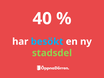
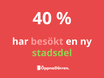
besökt colour: light blue -> pink (47, 42)
